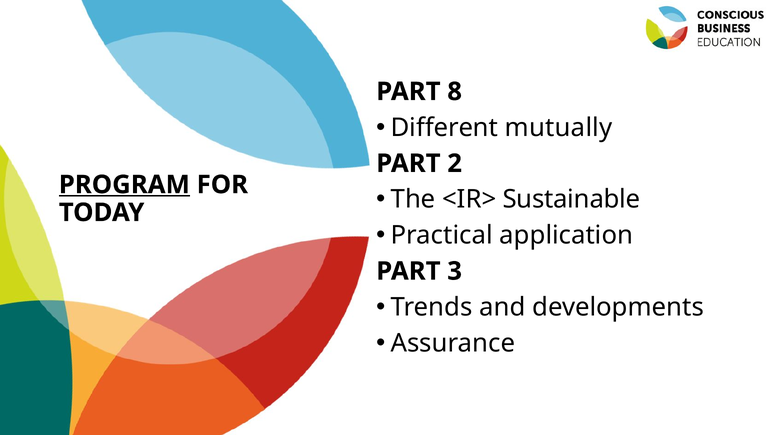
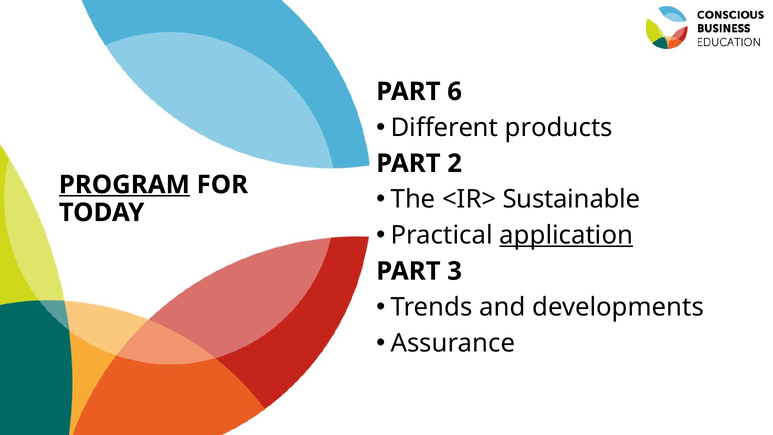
8: 8 -> 6 (455, 92)
mutually: mutually -> products (559, 127)
application underline: none -> present (566, 235)
